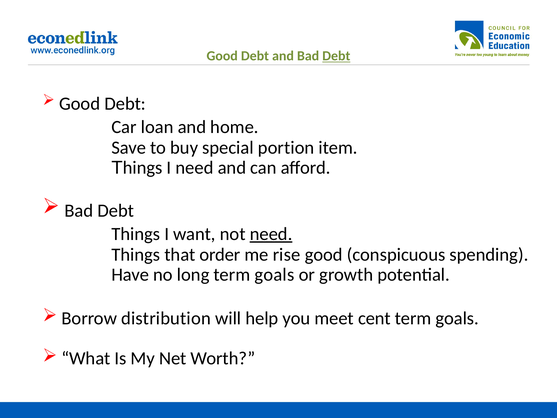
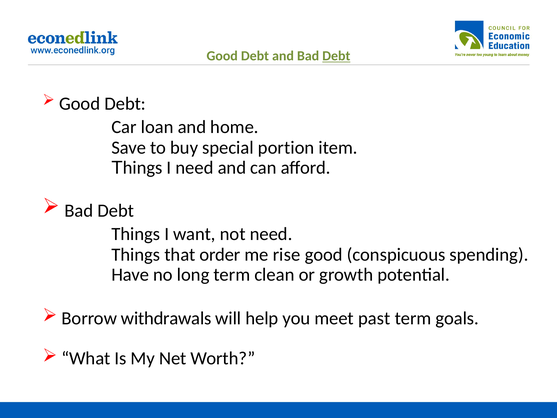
need underline: present -> none (271, 234)
long term goals: goals -> clean (274, 275)
distribution: distribution -> withdrawals (166, 318)
cent: cent -> past (374, 318)
